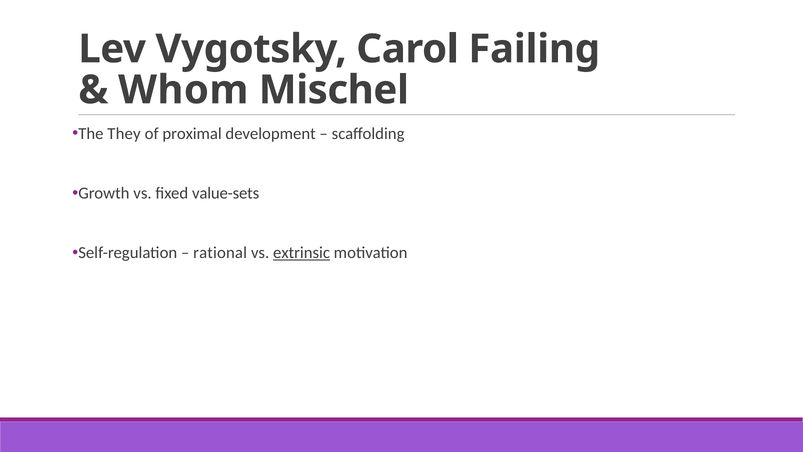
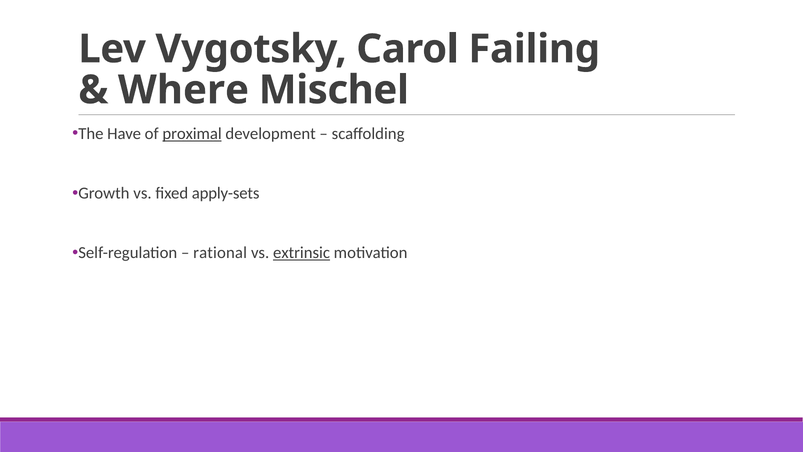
Whom: Whom -> Where (183, 90)
They: They -> Have (124, 134)
proximal underline: none -> present (192, 134)
value-sets: value-sets -> apply-sets (226, 193)
